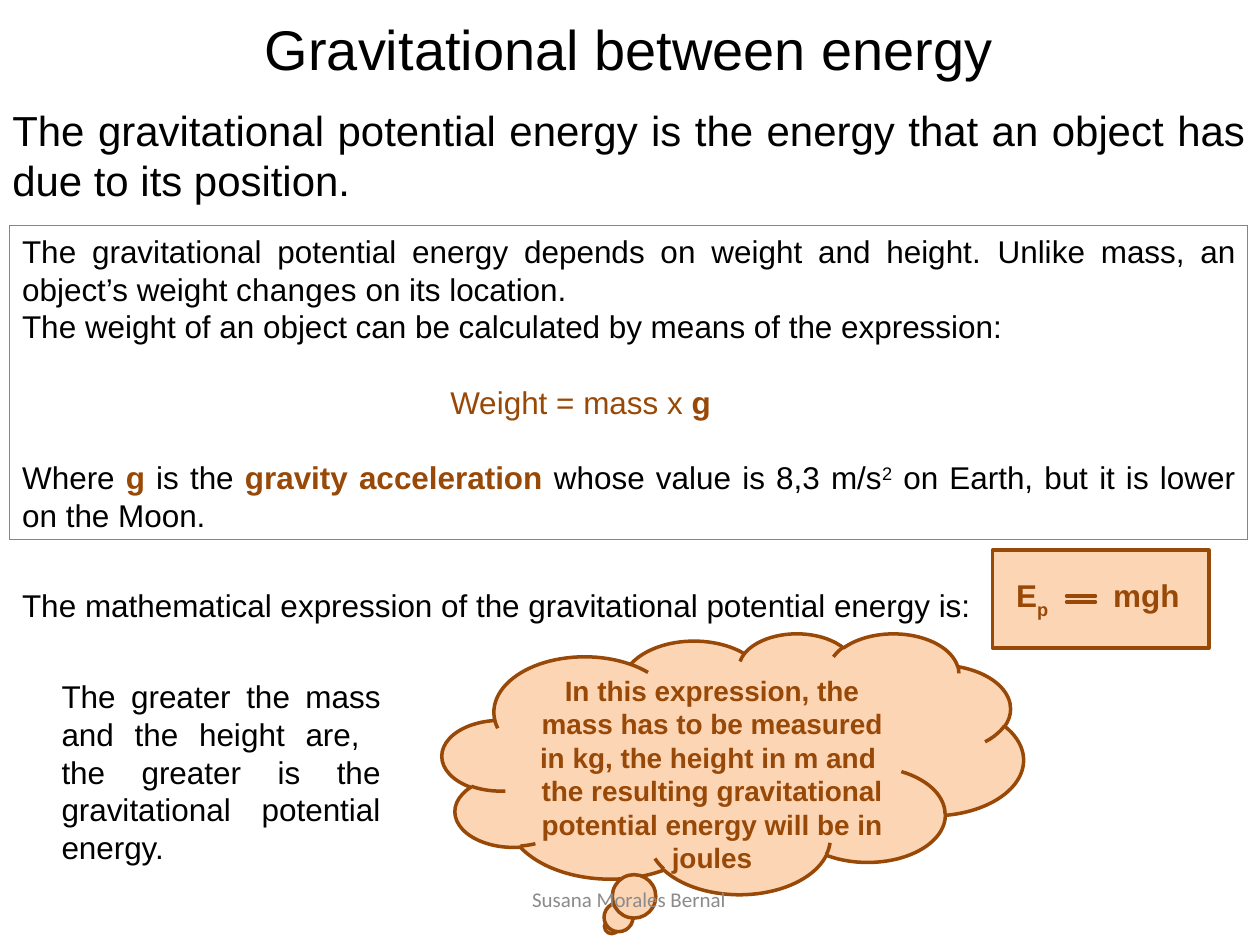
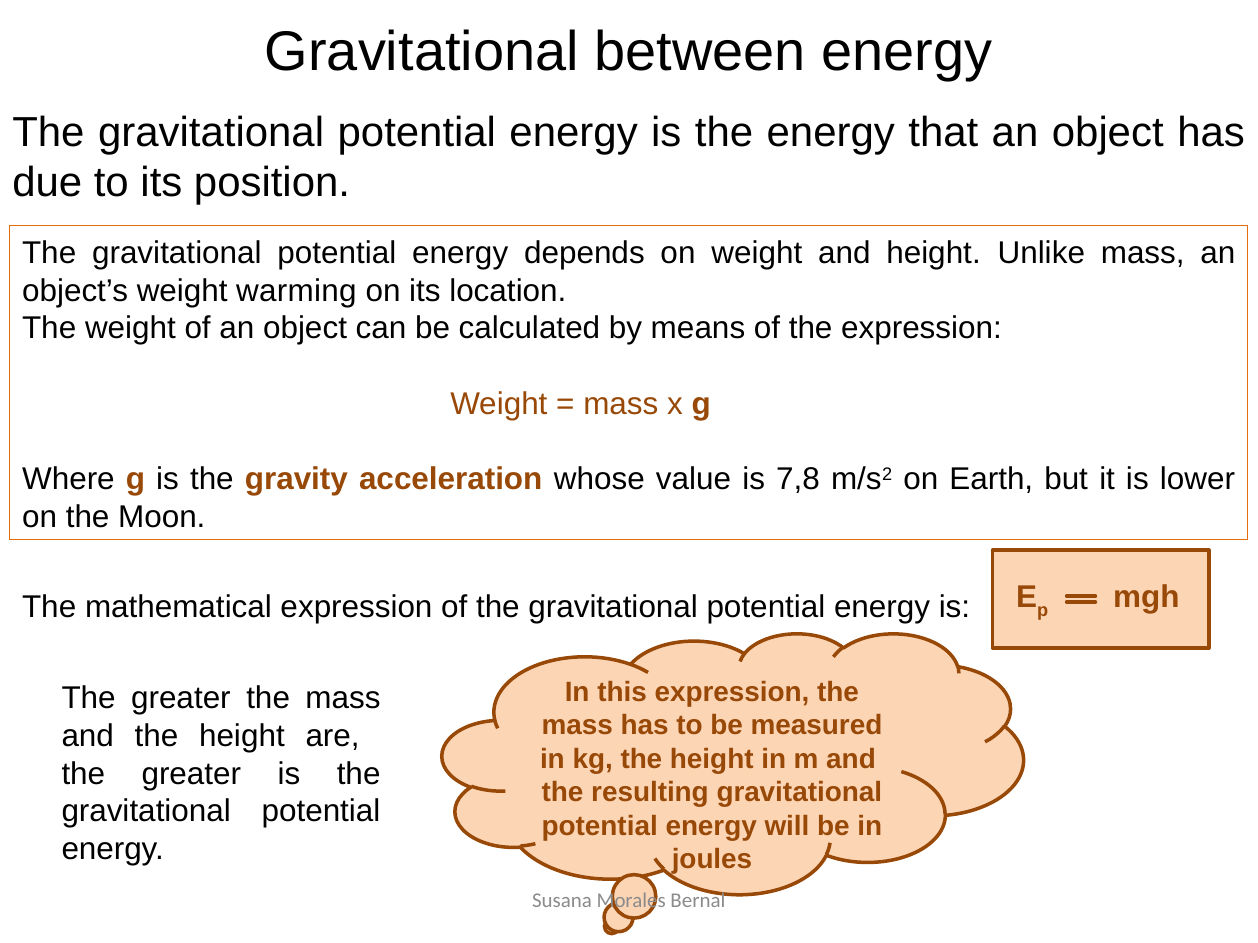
changes: changes -> warming (296, 291)
8,3: 8,3 -> 7,8 (798, 480)
